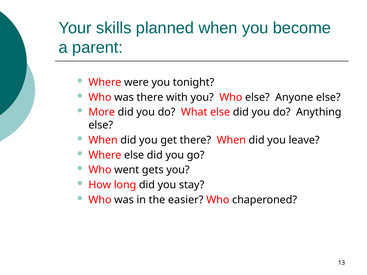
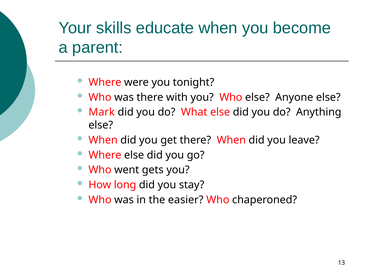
planned: planned -> educate (165, 28)
More: More -> Mark (102, 112)
